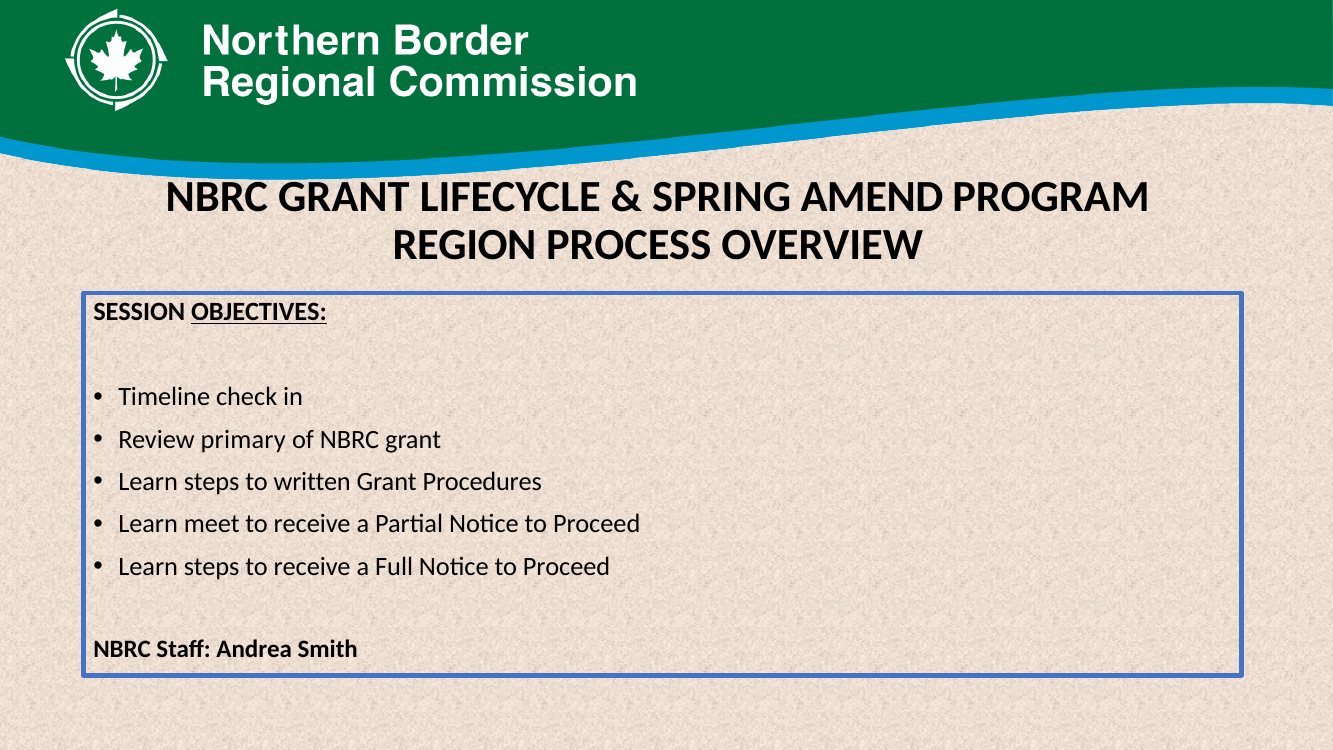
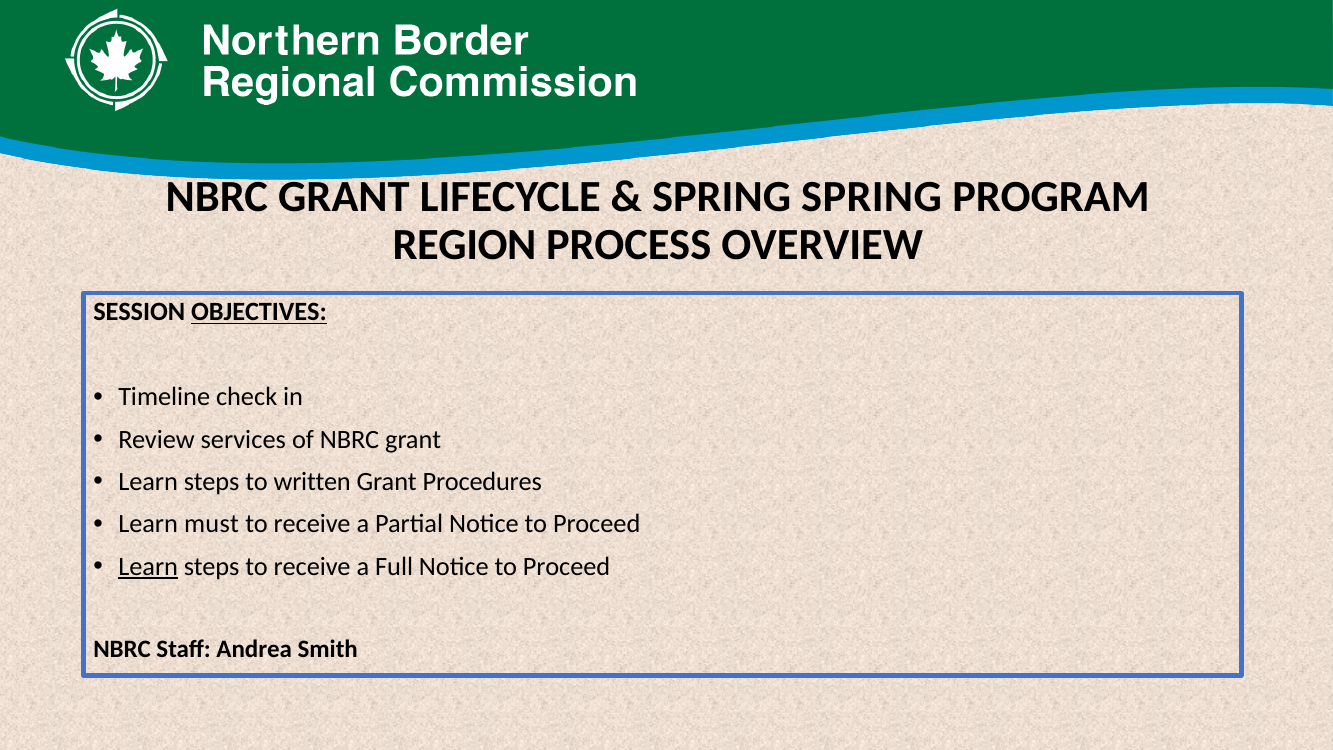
SPRING AMEND: AMEND -> SPRING (872, 196)
primary: primary -> services (243, 439)
meet: meet -> must (212, 524)
Learn underline: none -> present (148, 566)
